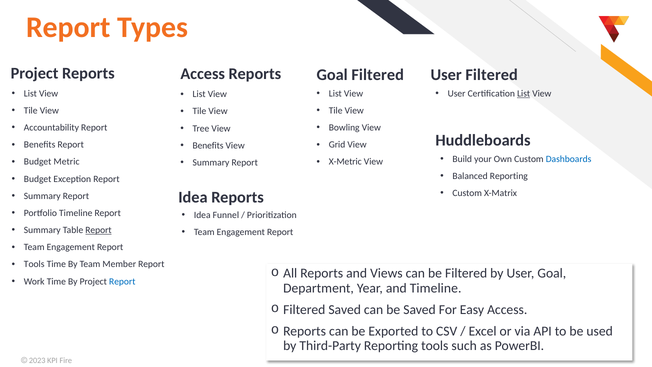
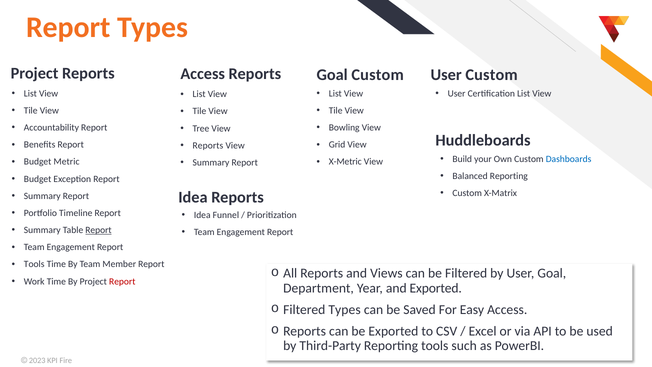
User Filtered: Filtered -> Custom (492, 75)
Goal Filtered: Filtered -> Custom (378, 75)
List underline: present -> none (524, 93)
Benefits: Benefits -> Reports (208, 145)
Report colour: blue -> red (122, 281)
and Timeline: Timeline -> Exported (436, 288)
Filtered Saved: Saved -> Types (345, 309)
